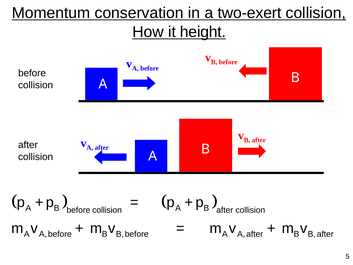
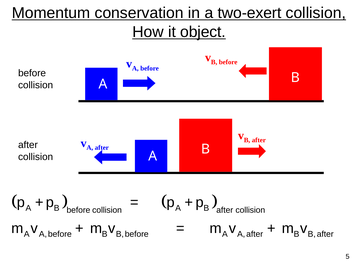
height: height -> object (203, 32)
